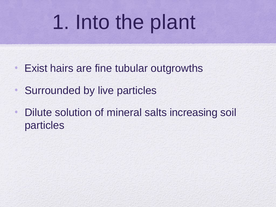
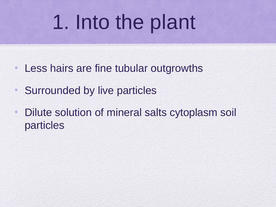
Exist: Exist -> Less (36, 68)
increasing: increasing -> cytoplasm (194, 113)
